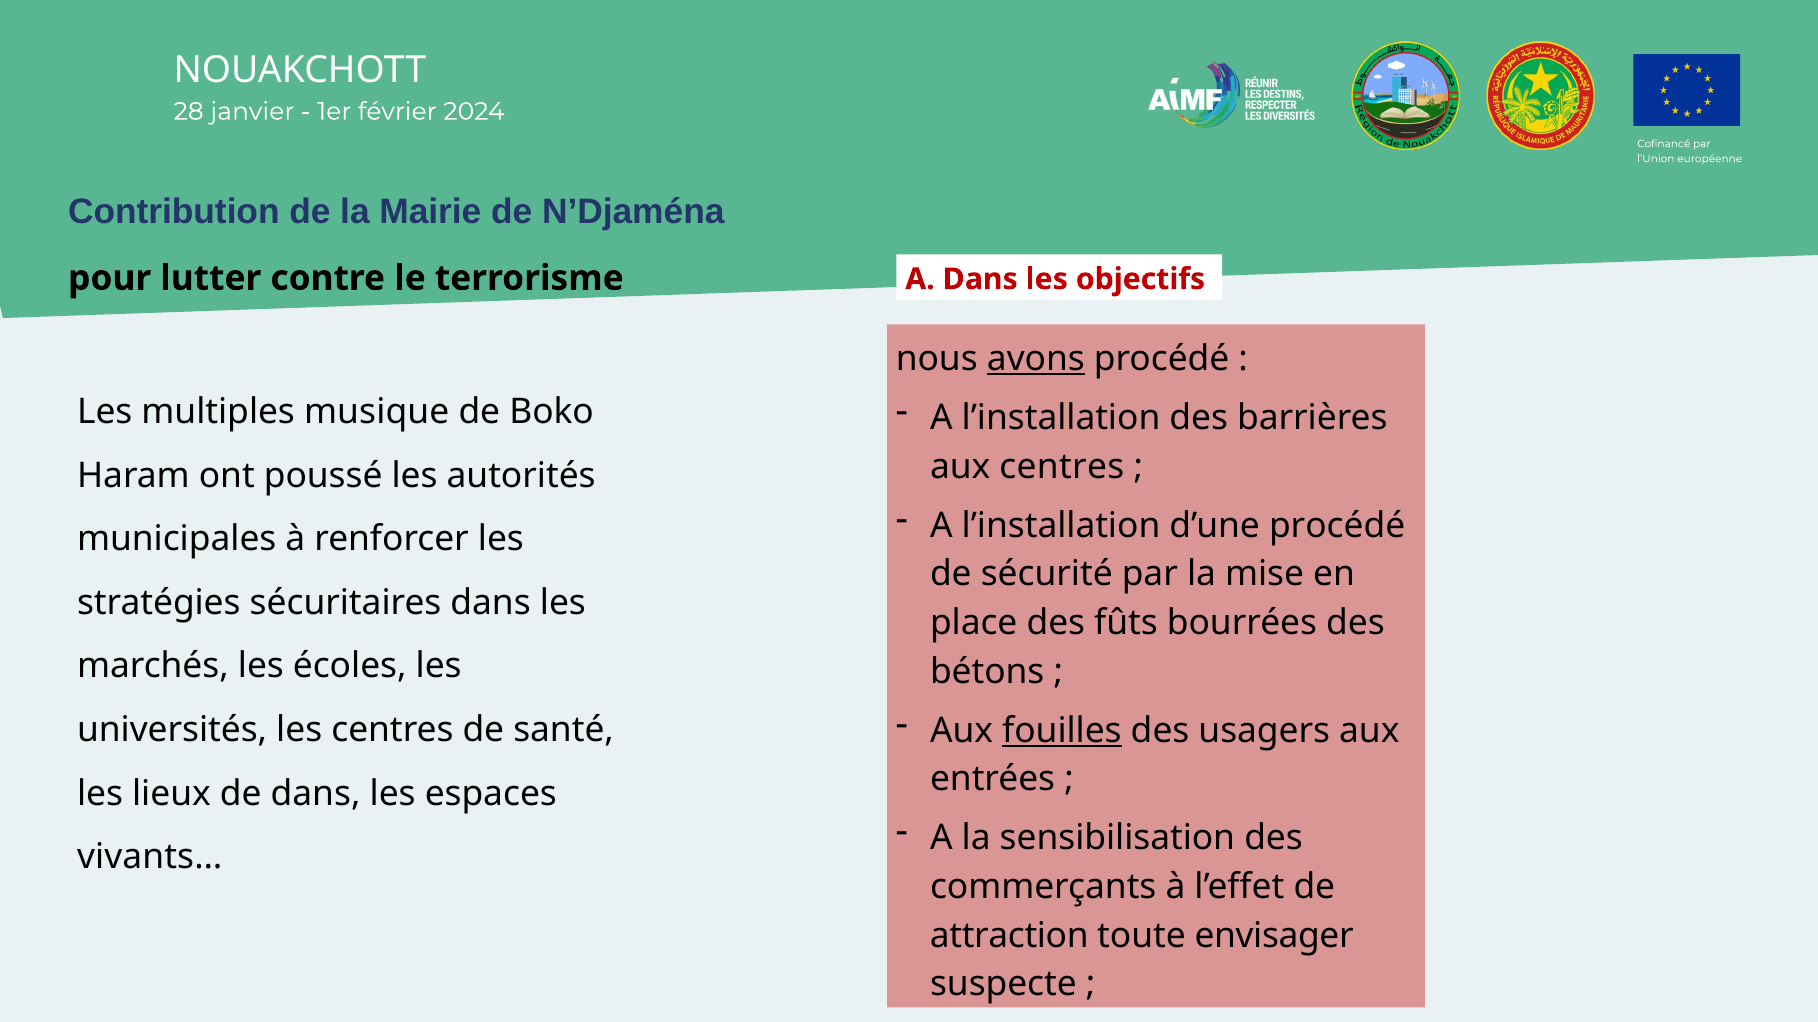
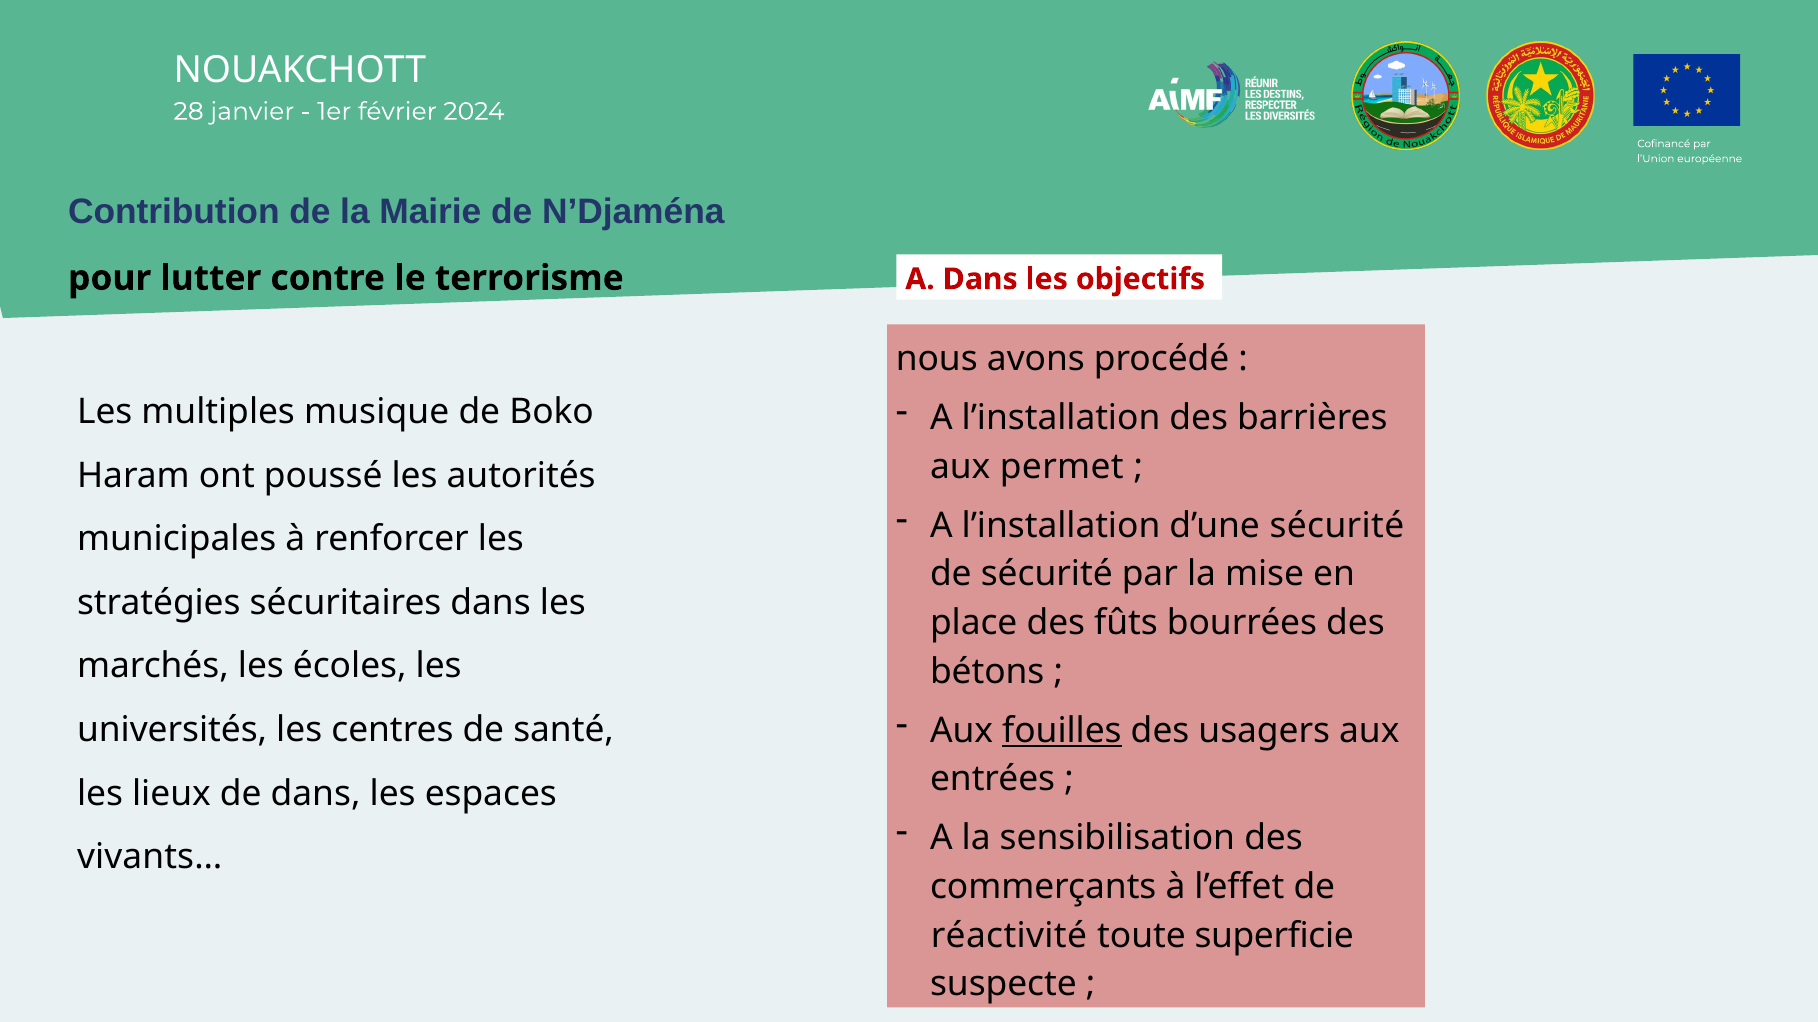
avons underline: present -> none (1036, 359)
aux centres: centres -> permet (1062, 467)
d’une procédé: procédé -> sécurité (1337, 526)
attraction: attraction -> réactivité (1009, 936)
envisager: envisager -> superficie (1274, 936)
